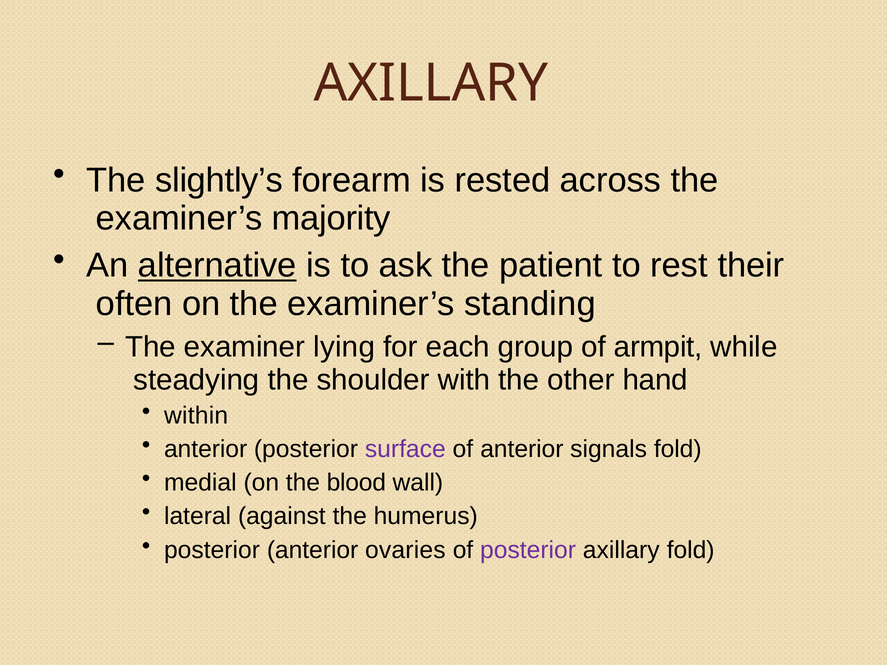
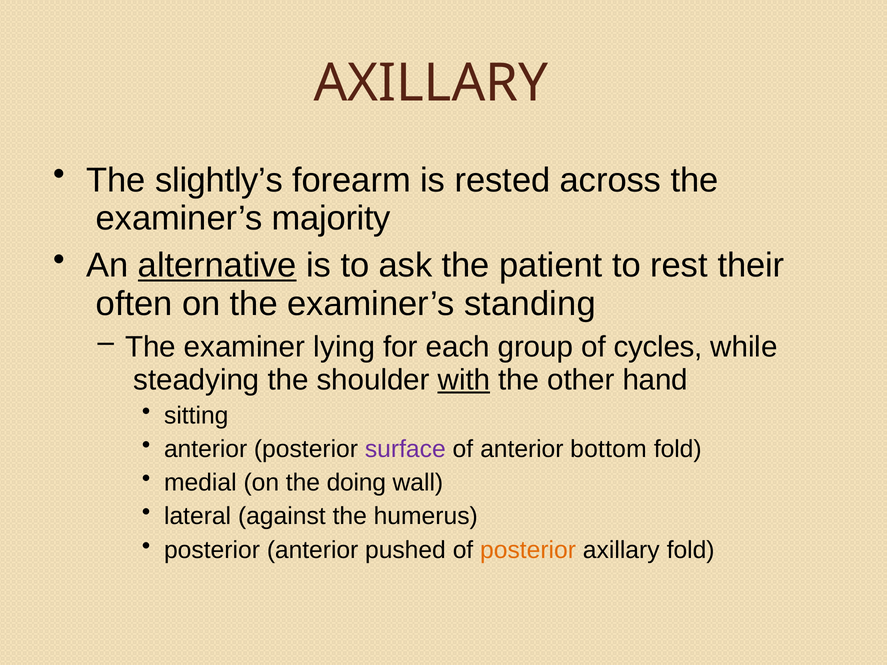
armpit: armpit -> cycles (658, 347)
with underline: none -> present (464, 380)
within: within -> sitting (196, 416)
signals: signals -> bottom (608, 449)
blood: blood -> doing (356, 483)
ovaries: ovaries -> pushed (405, 550)
posterior colour: purple -> orange (528, 550)
